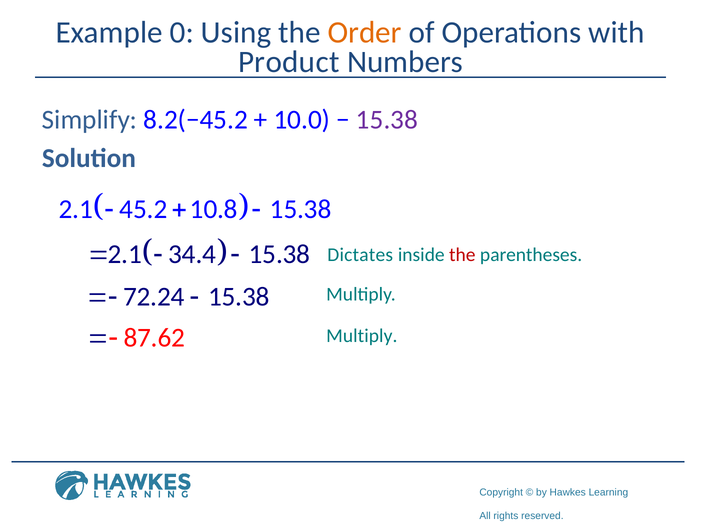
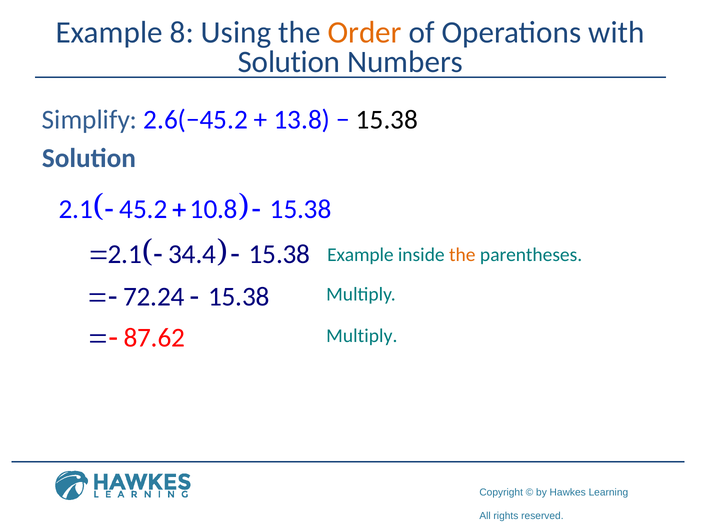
0: 0 -> 8 (182, 33)
Product: Product -> Solution (289, 62)
8.2(−45.2: 8.2(−45.2 -> 2.6(−45.2 (196, 120)
10.0: 10.0 -> 13.8 (302, 120)
15.38 colour: purple -> black (387, 120)
Dictates: Dictates -> Example (360, 254)
the colour: red -> orange (462, 254)
